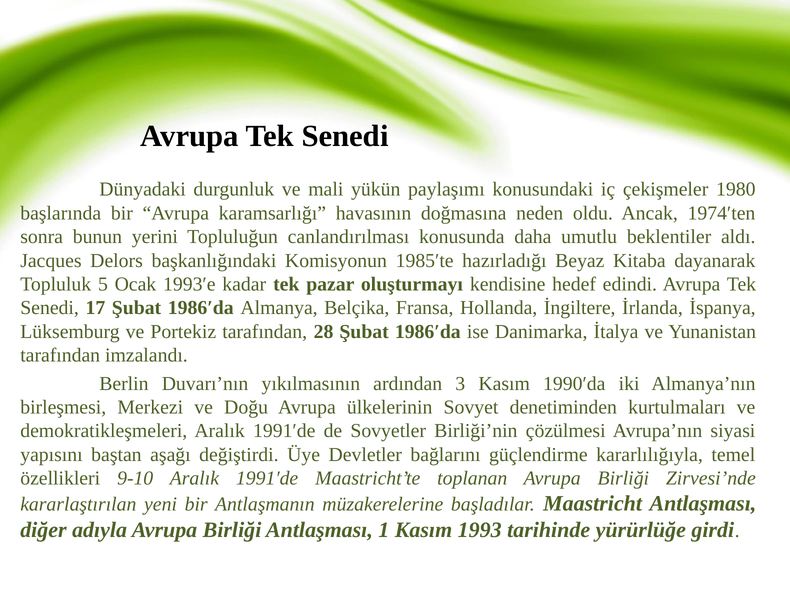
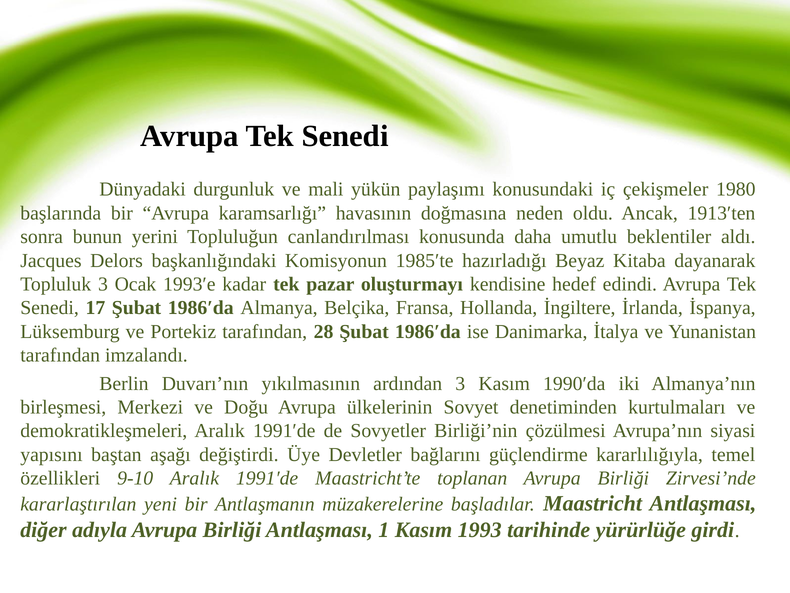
1974′ten: 1974′ten -> 1913′ten (721, 213)
Topluluk 5: 5 -> 3 (103, 284)
